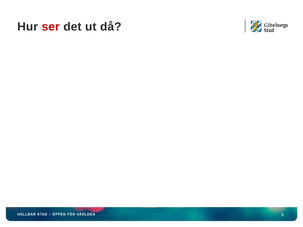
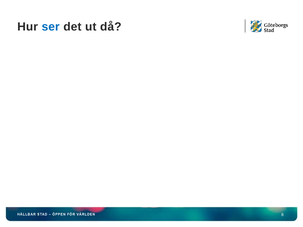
ser colour: red -> blue (51, 27)
